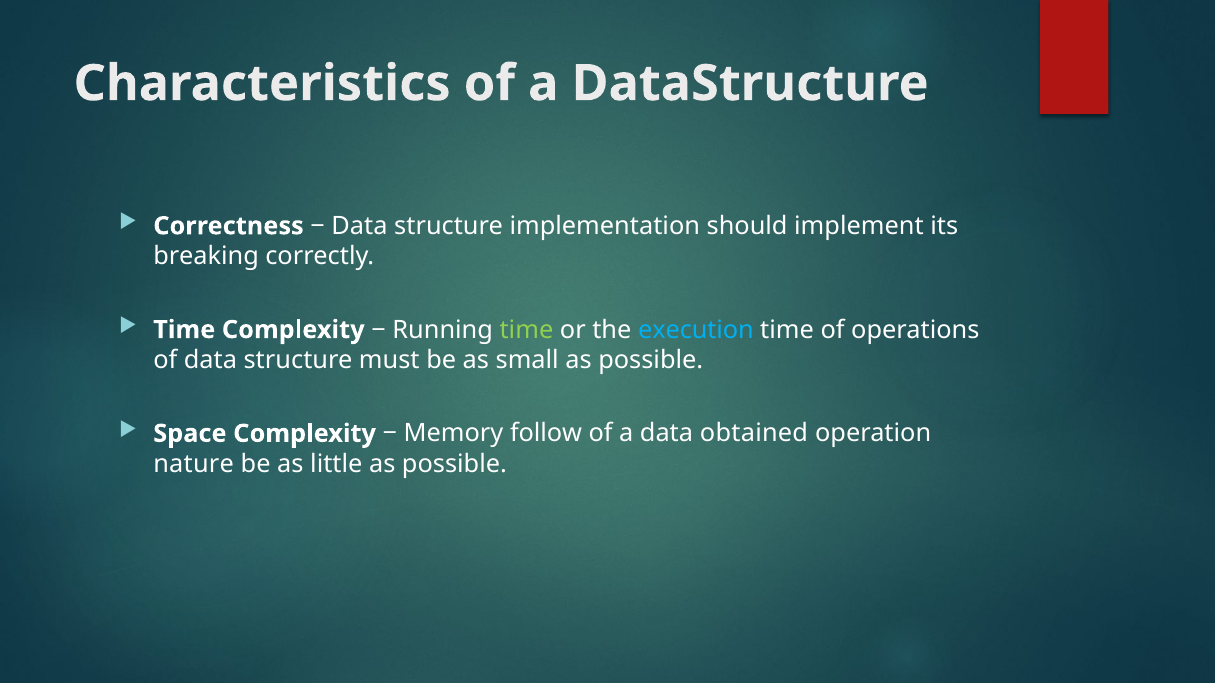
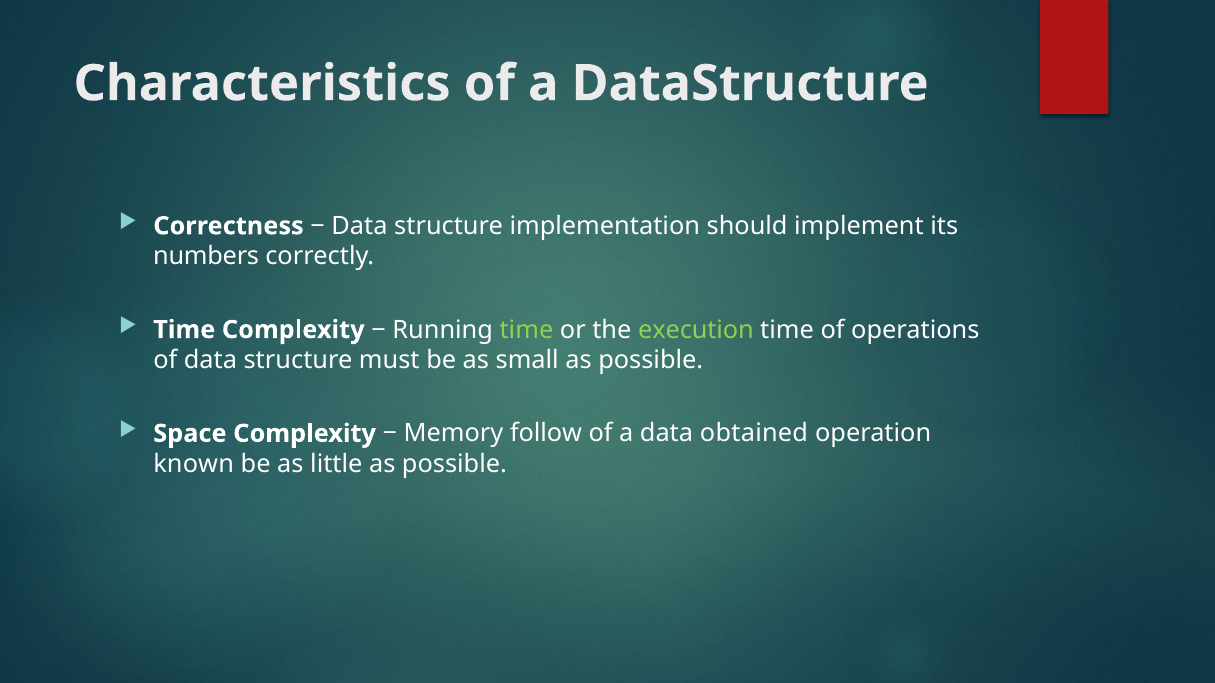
breaking: breaking -> numbers (206, 257)
execution colour: light blue -> light green (696, 330)
nature: nature -> known (194, 464)
